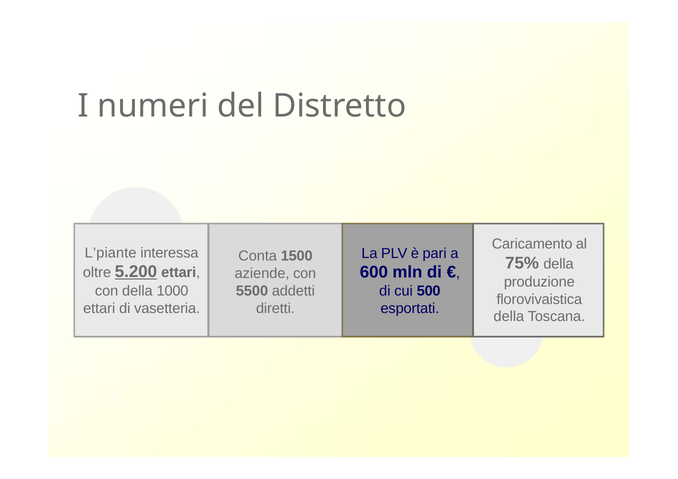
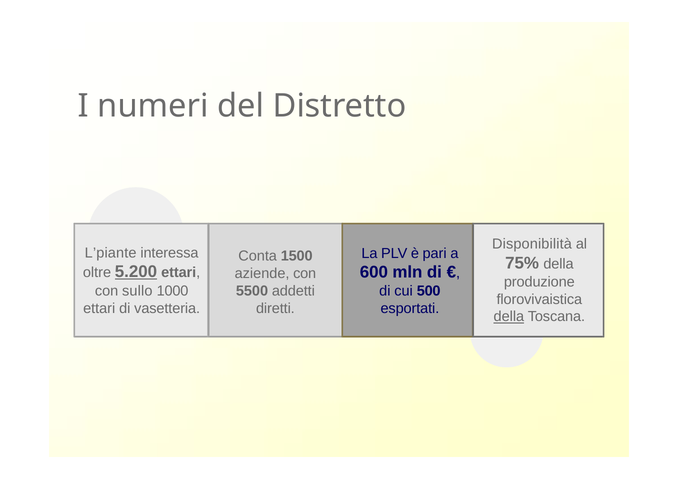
Caricamento: Caricamento -> Disponibilità (532, 244)
con della: della -> sullo (137, 291)
della underline: none -> present (509, 317)
